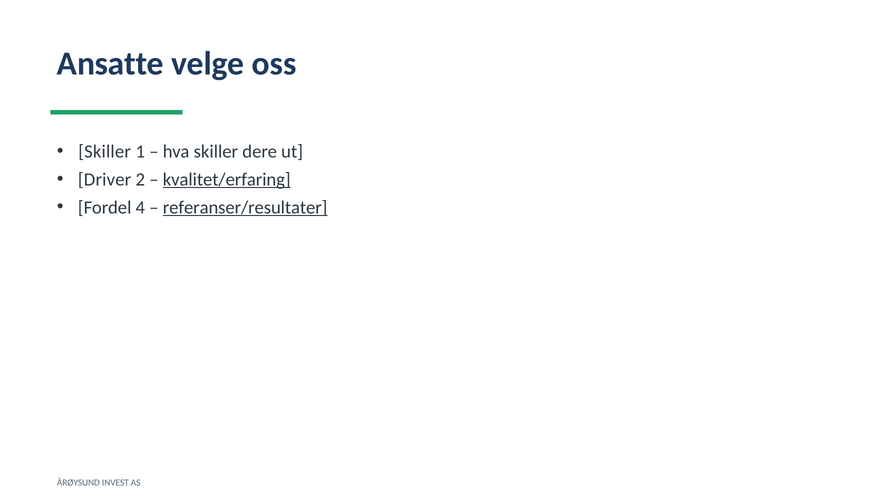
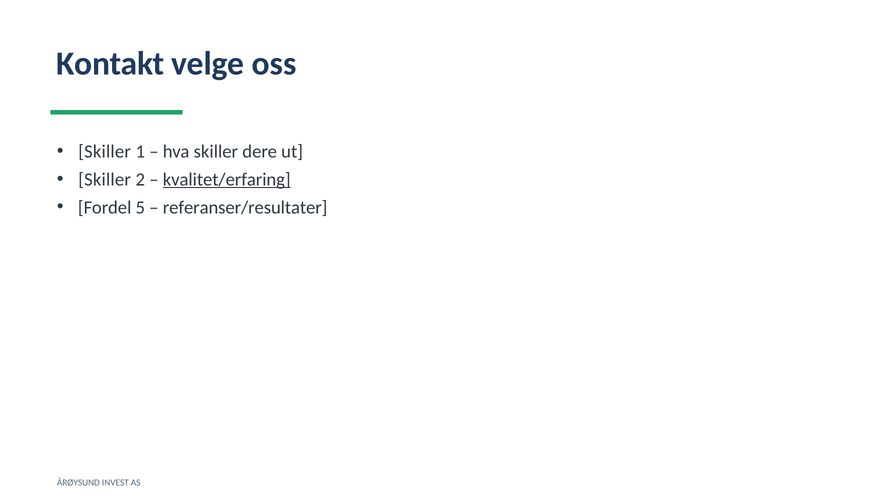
Ansatte: Ansatte -> Kontakt (110, 64)
Driver: Driver -> Skiller (105, 180)
4: 4 -> 5 (140, 208)
referanser/resultater underline: present -> none (245, 208)
